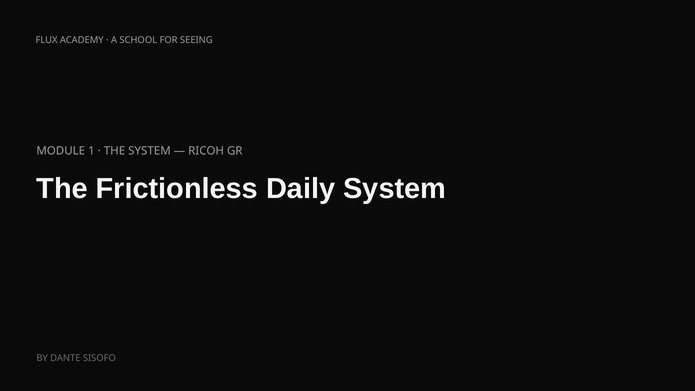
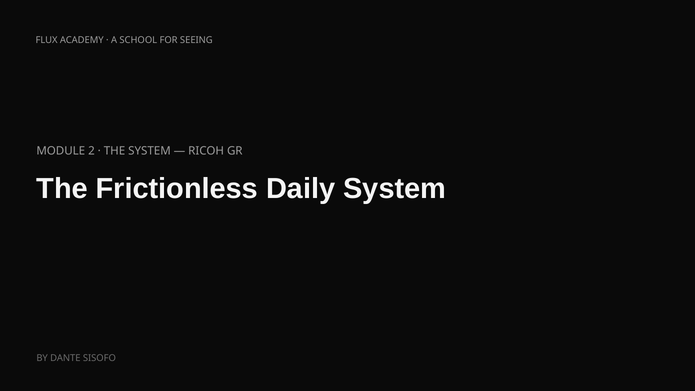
1: 1 -> 2 (92, 151)
